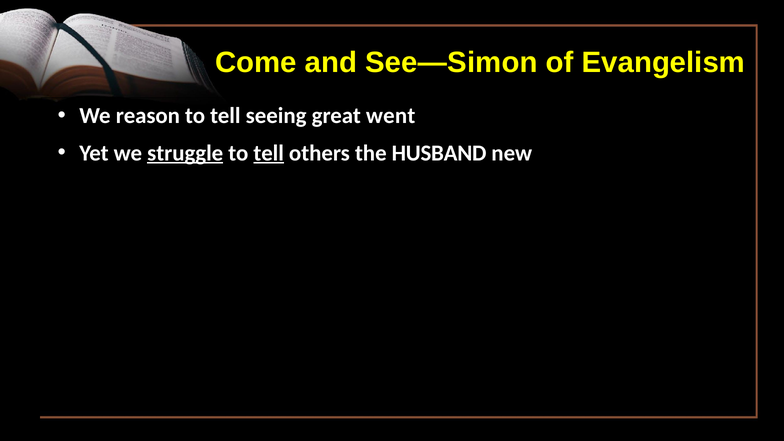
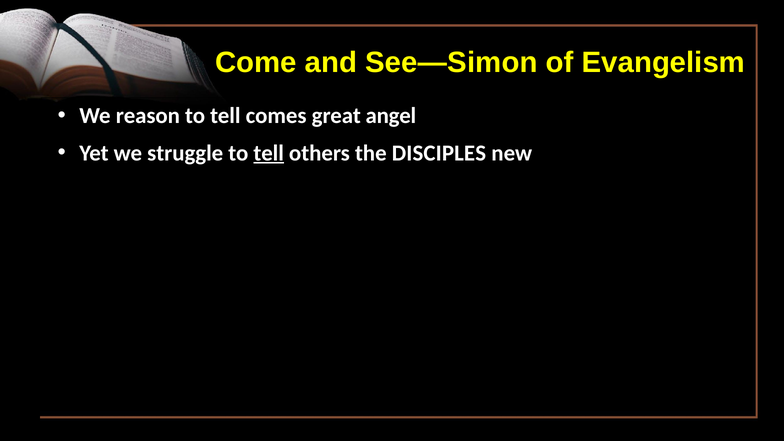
seeing: seeing -> comes (276, 116)
went: went -> angel (391, 116)
struggle underline: present -> none (185, 153)
HUSBAND: HUSBAND -> DISCIPLES (439, 153)
